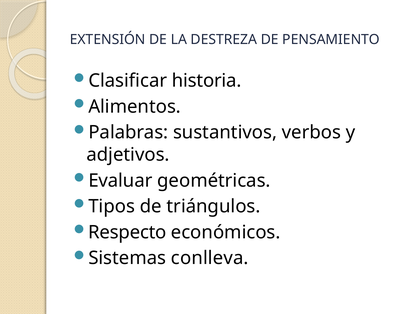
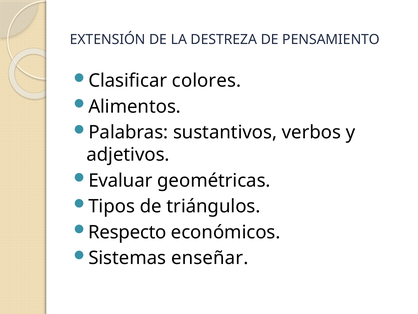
historia: historia -> colores (206, 81)
conlleva: conlleva -> enseñar (210, 258)
